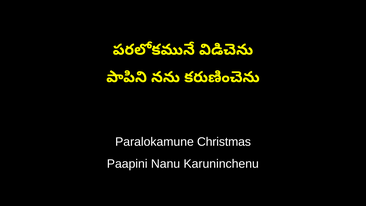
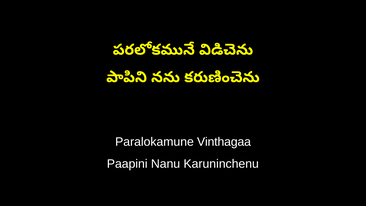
Christmas: Christmas -> Vinthagaa (224, 142)
